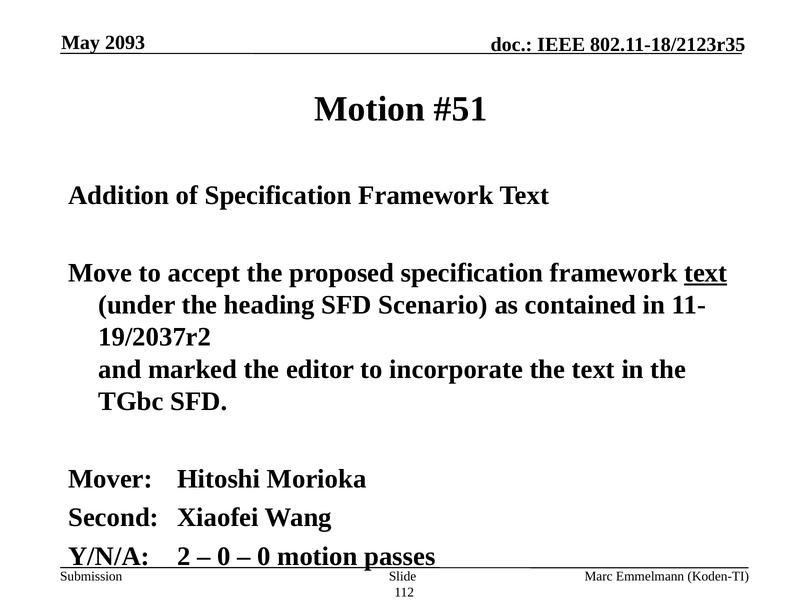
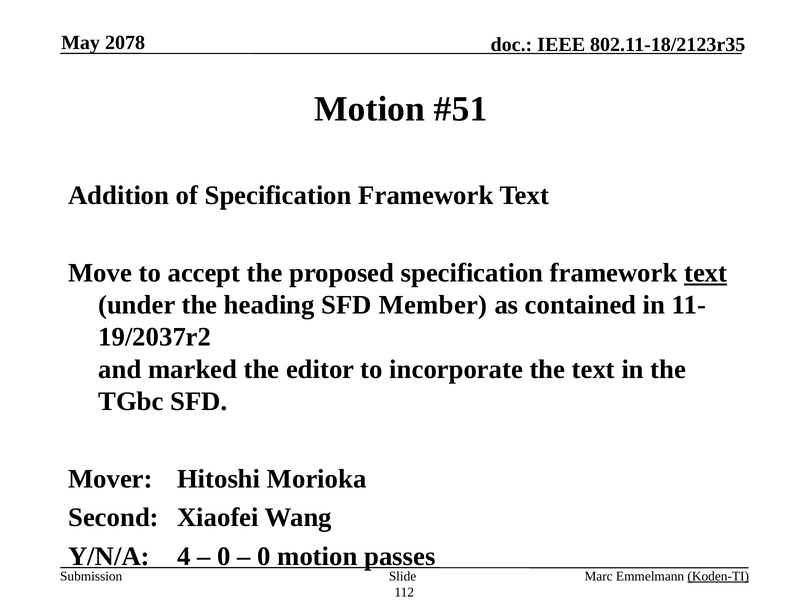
2093: 2093 -> 2078 (125, 43)
Scenario: Scenario -> Member (433, 305)
2: 2 -> 4 (184, 557)
Koden-TI underline: none -> present (718, 577)
